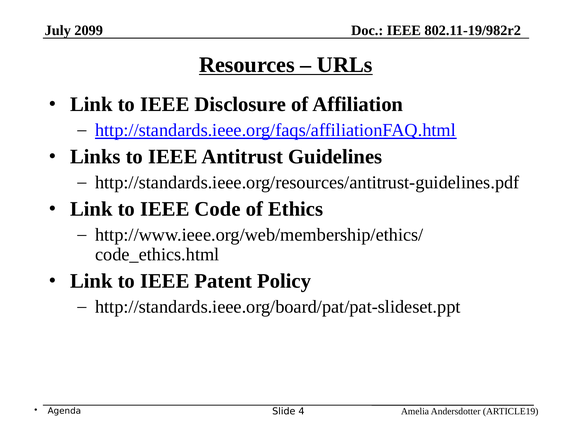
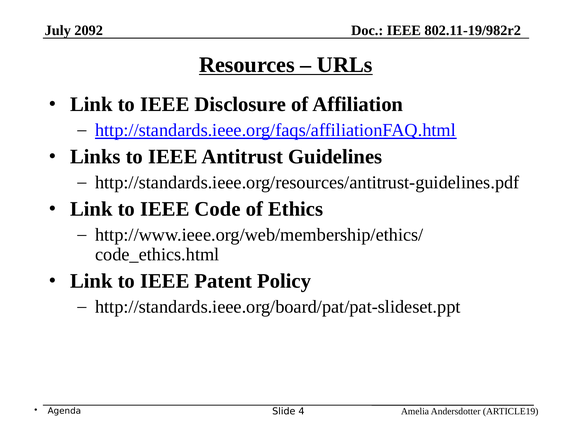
2099: 2099 -> 2092 (89, 30)
